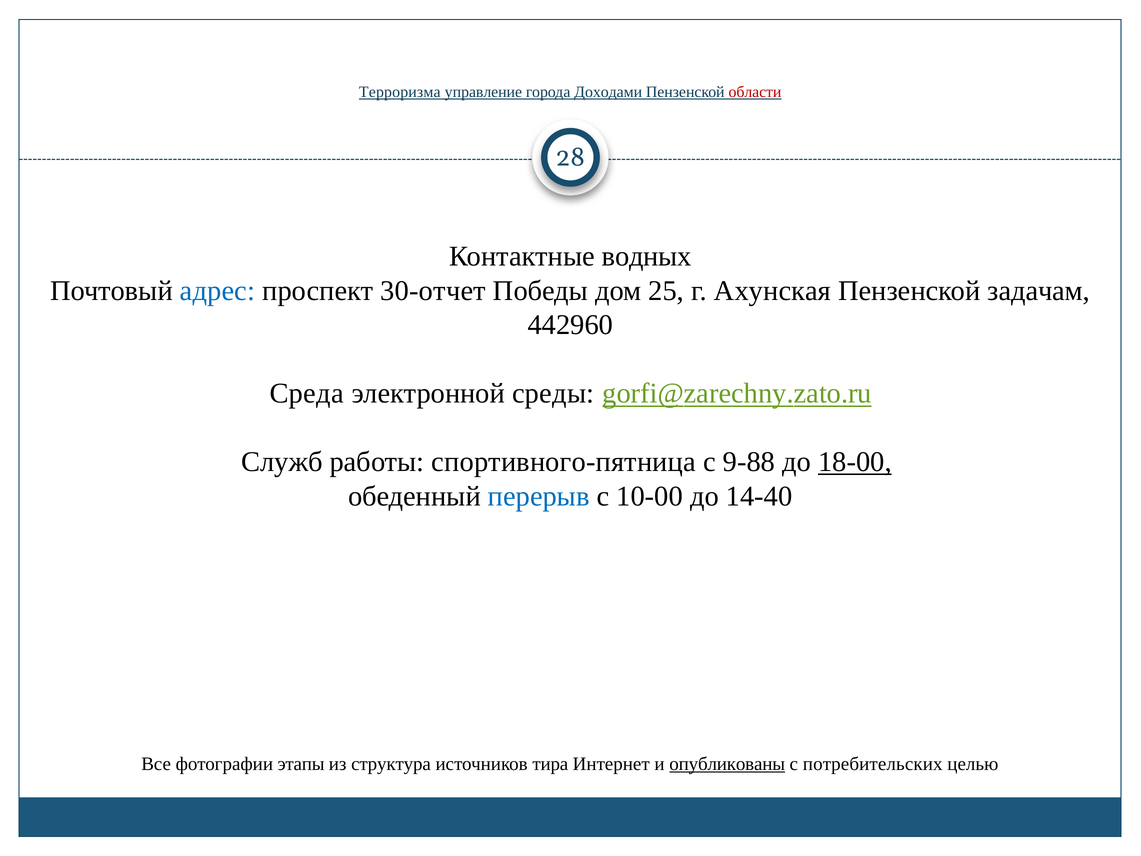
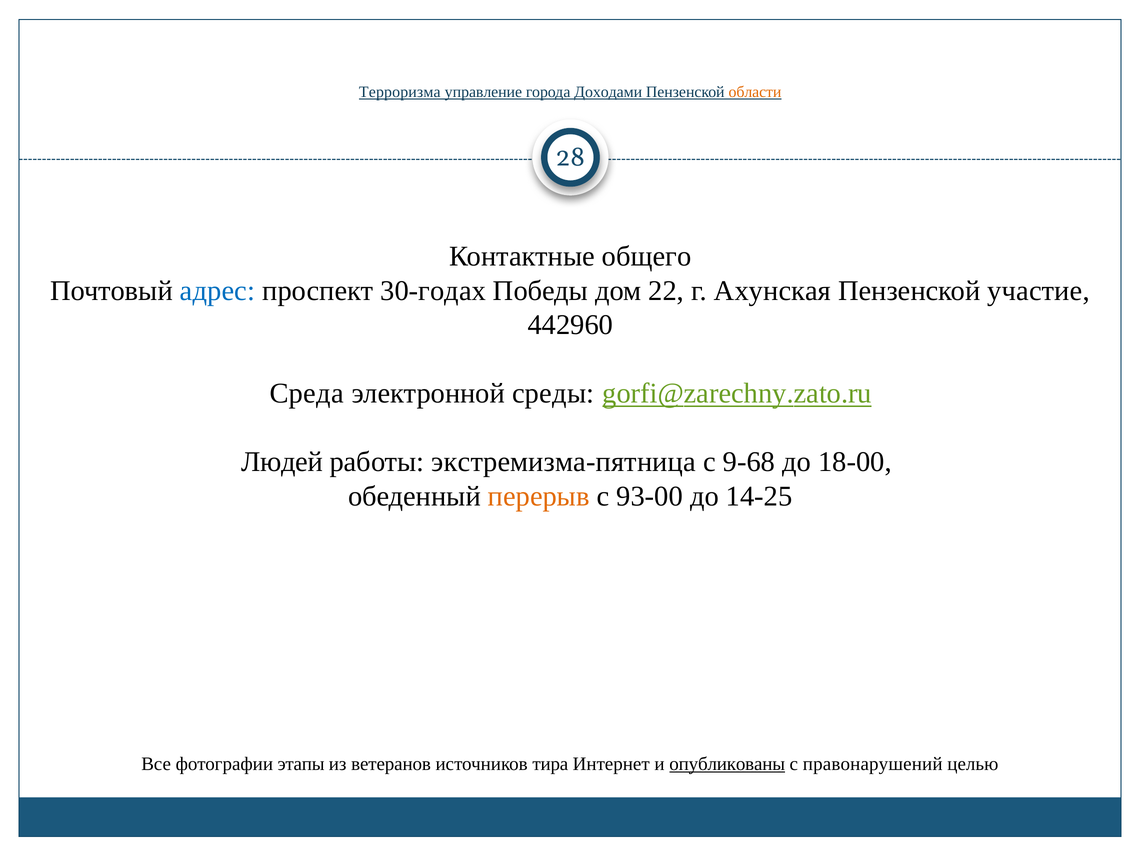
области colour: red -> orange (755, 92)
водных: водных -> общего (647, 256)
30-отчет: 30-отчет -> 30-годах (433, 291)
25: 25 -> 22 (666, 291)
задачам: задачам -> участие (1039, 291)
Служб: Служб -> Людей (282, 462)
спортивного-пятница: спортивного-пятница -> экстремизма-пятница (564, 462)
9-88: 9-88 -> 9-68 (749, 462)
18-00 underline: present -> none (855, 462)
перерыв colour: blue -> orange (539, 496)
10-00: 10-00 -> 93-00 (650, 496)
14-40: 14-40 -> 14-25 (759, 496)
структура: структура -> ветеранов (391, 764)
потребительских: потребительских -> правонарушений (873, 764)
